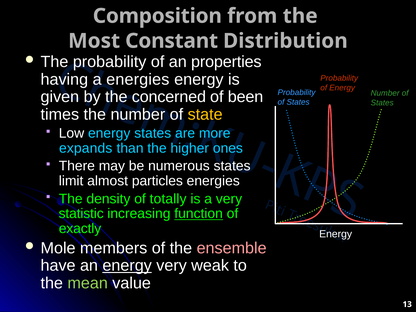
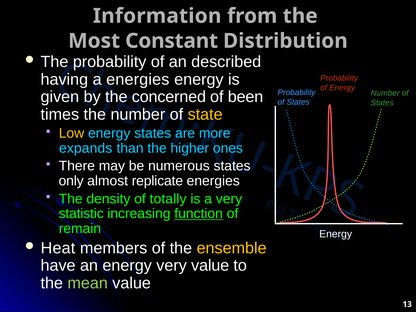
Composition: Composition -> Information (157, 16)
properties: properties -> described (226, 62)
Low colour: white -> yellow (71, 133)
limit: limit -> only (71, 181)
particles: particles -> replicate (157, 181)
exactly: exactly -> remain (80, 229)
Mole: Mole -> Heat (58, 248)
ensemble colour: pink -> yellow (232, 248)
energy underline: present -> none (127, 266)
very weak: weak -> value (210, 266)
